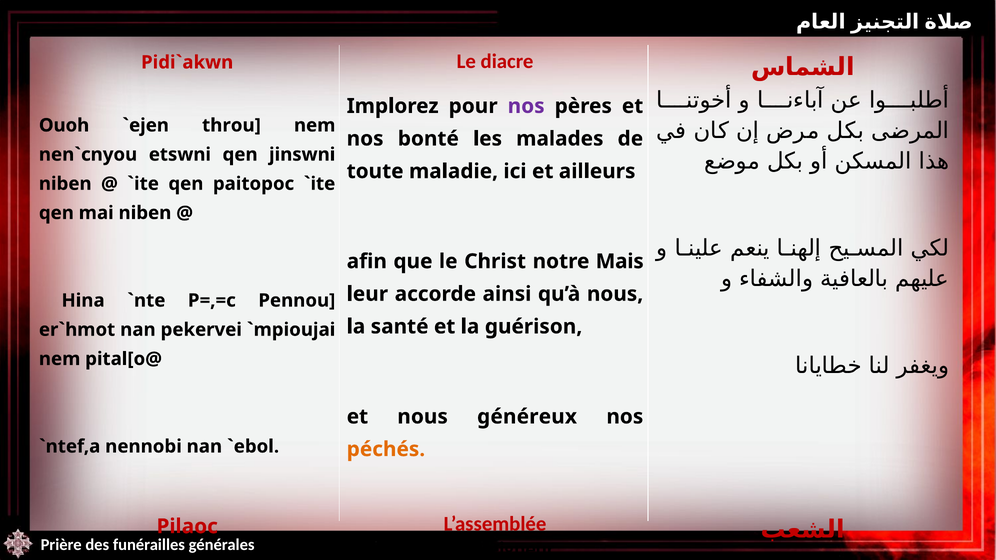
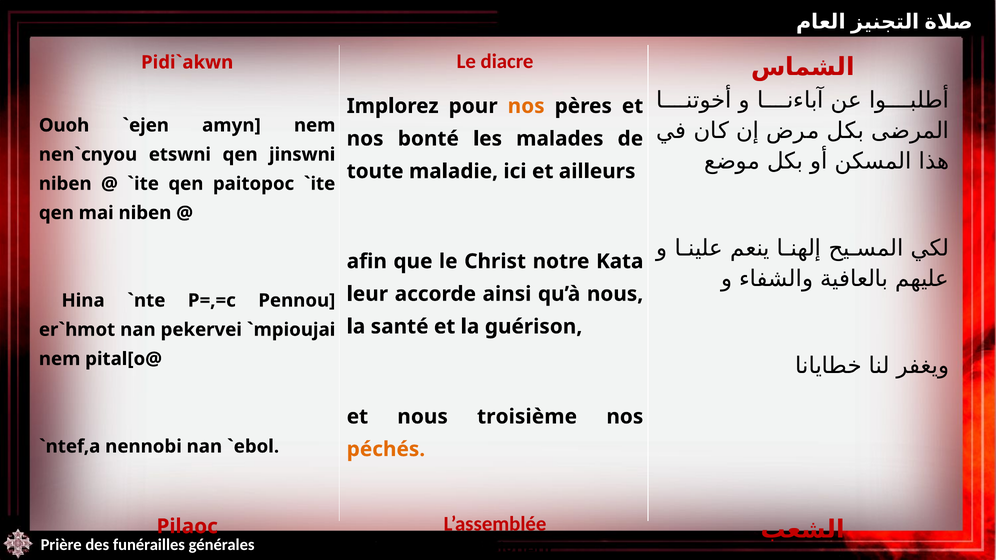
nos colour: purple -> orange (526, 106)
throu: throu -> amyn (231, 125)
Mais: Mais -> Kata (620, 261)
généreux: généreux -> troisième (527, 417)
